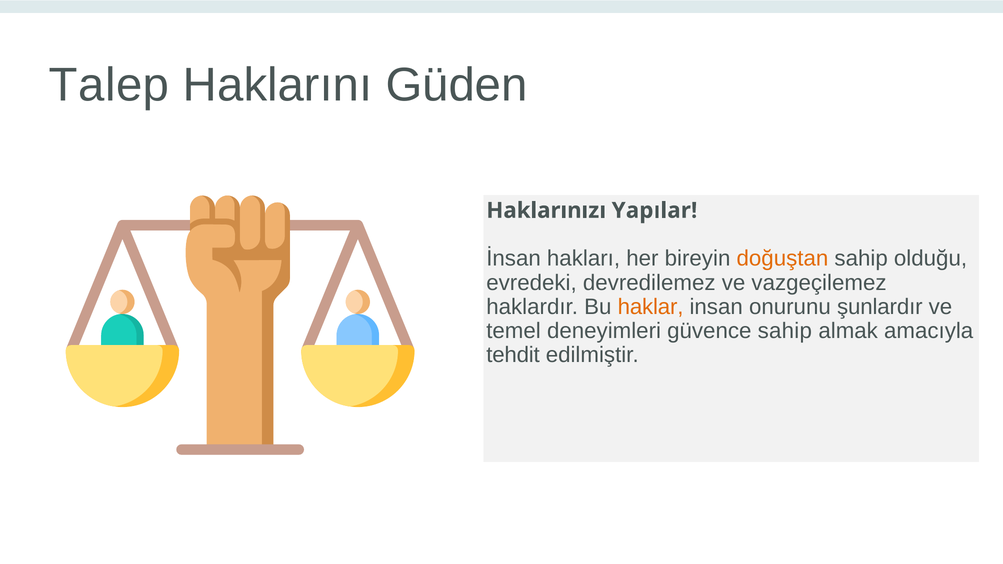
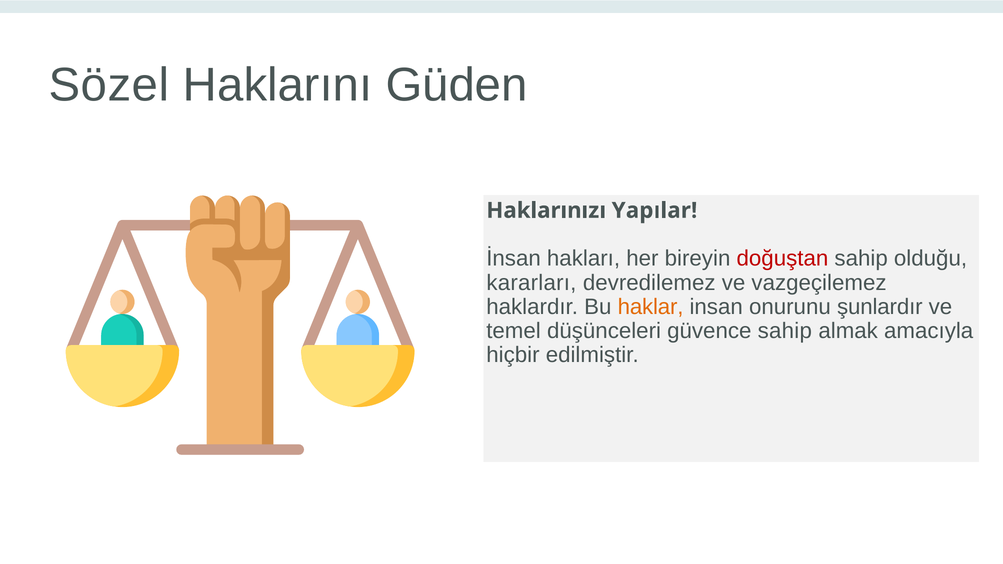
Talep: Talep -> Sözel (109, 85)
doğuştan colour: orange -> red (782, 259)
evredeki: evredeki -> kararları (531, 283)
deneyimleri: deneyimleri -> düşünceleri (604, 331)
tehdit: tehdit -> hiçbir (513, 355)
